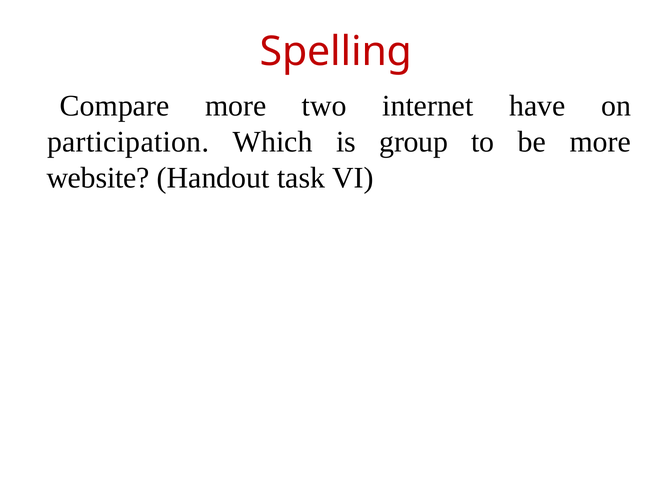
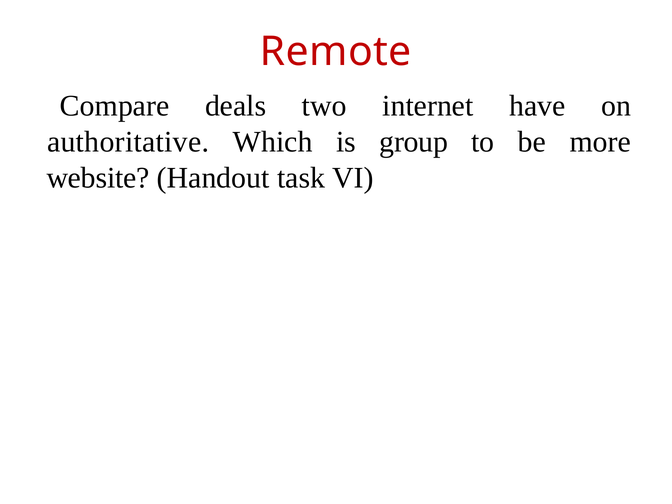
Spelling: Spelling -> Remote (336, 52)
Compare more: more -> deals (236, 106)
participation: participation -> authoritative (128, 142)
